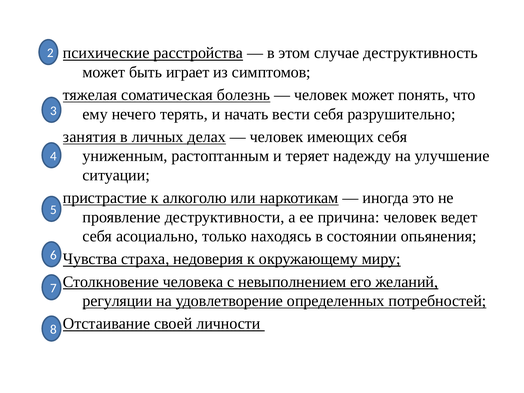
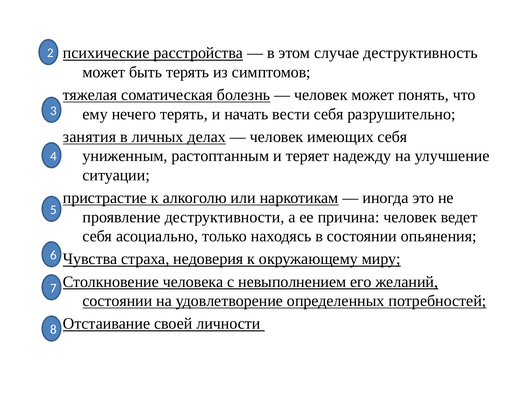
быть играет: играет -> терять (188, 72)
регуляции: регуляции -> состоянии (117, 301)
